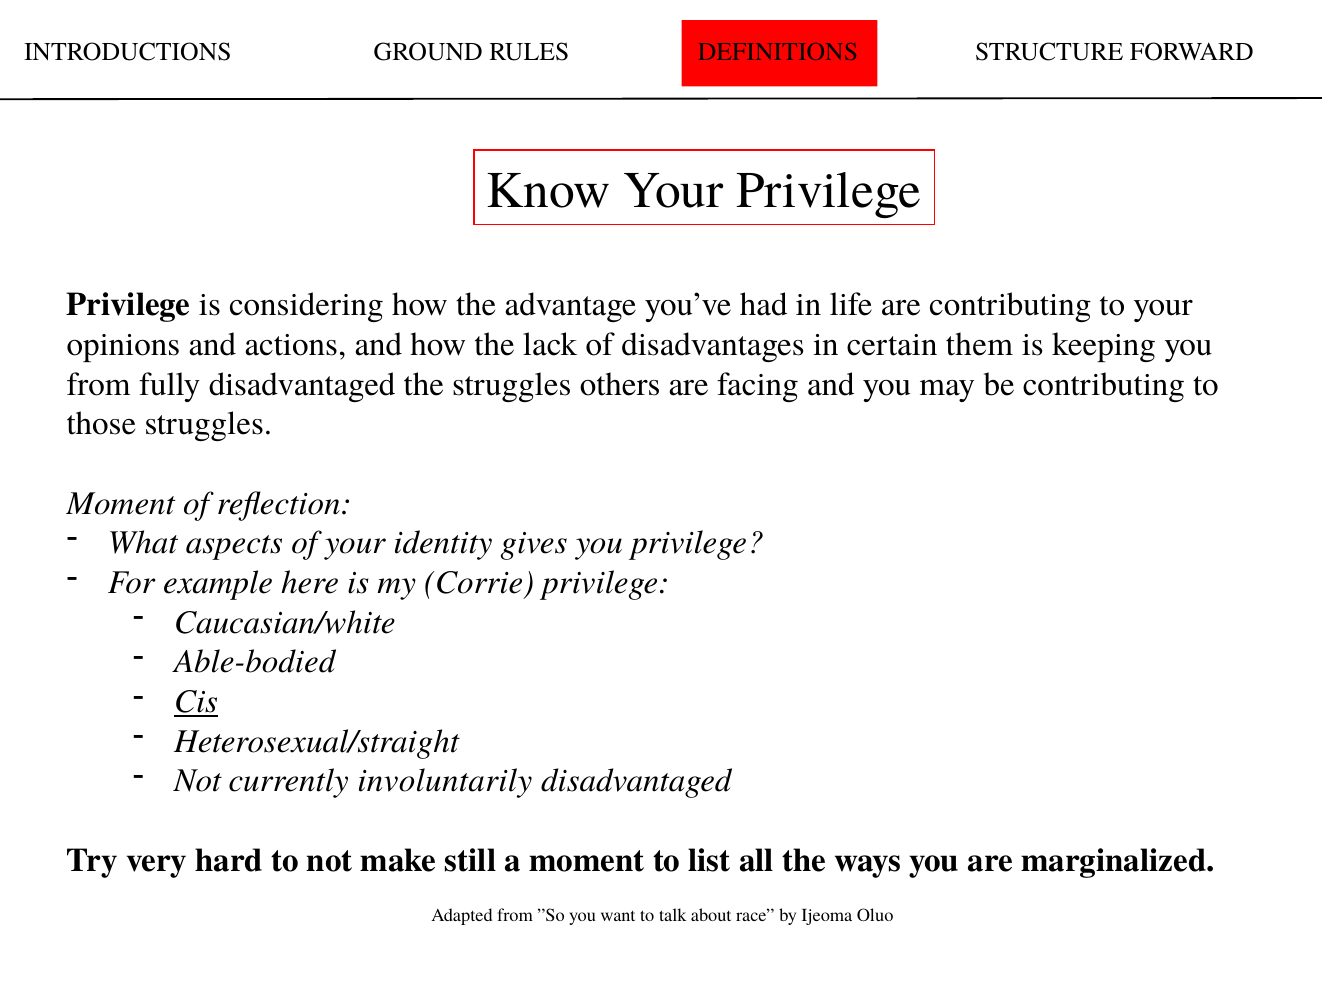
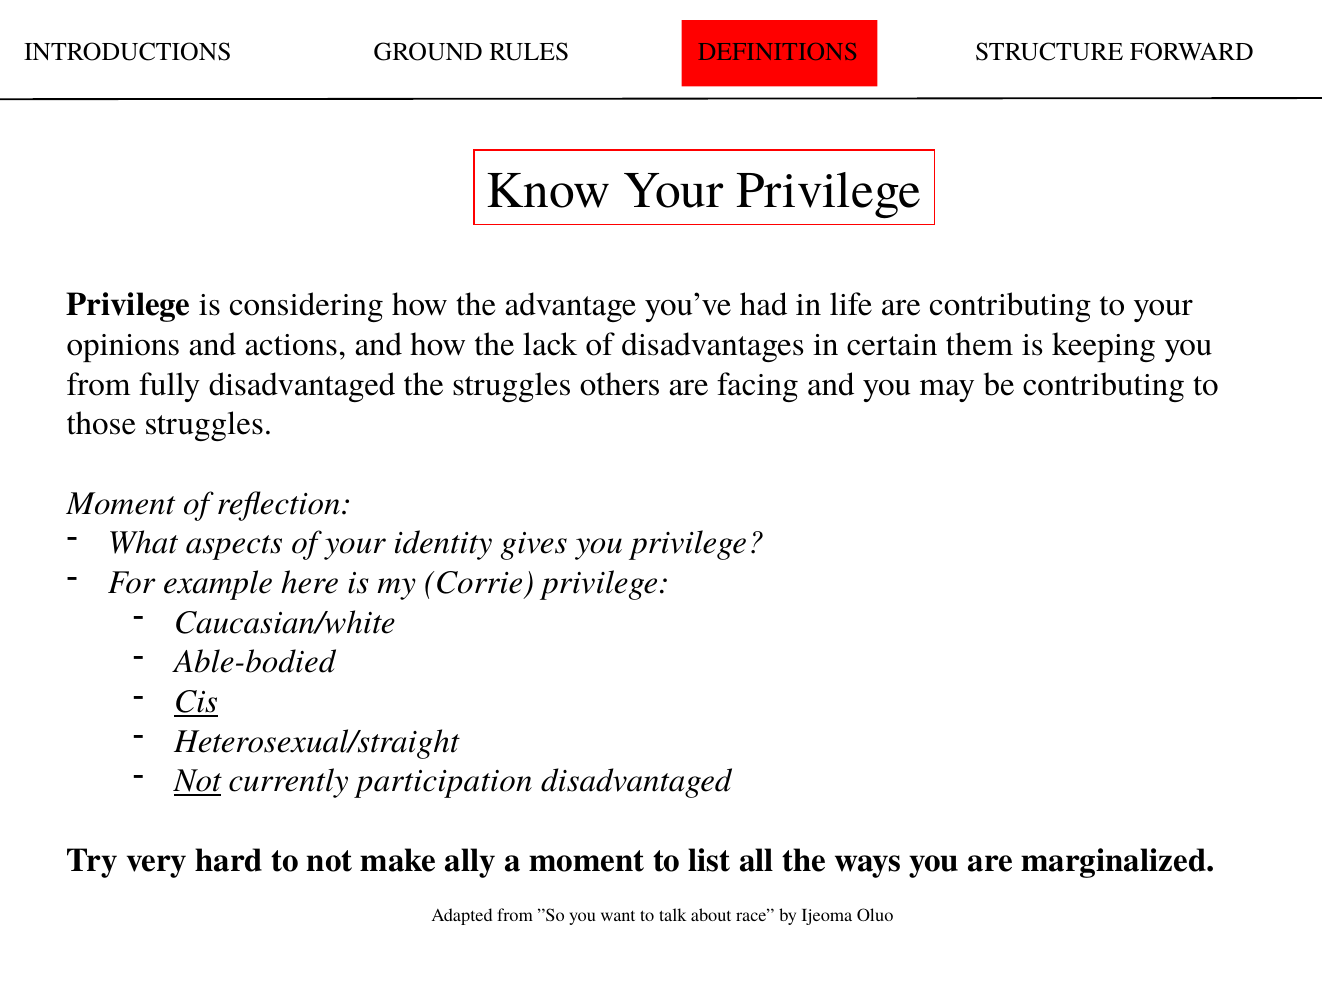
Not underline: none -> present (197, 781)
involuntarily: involuntarily -> participation (445, 781)
still: still -> ally (471, 860)
